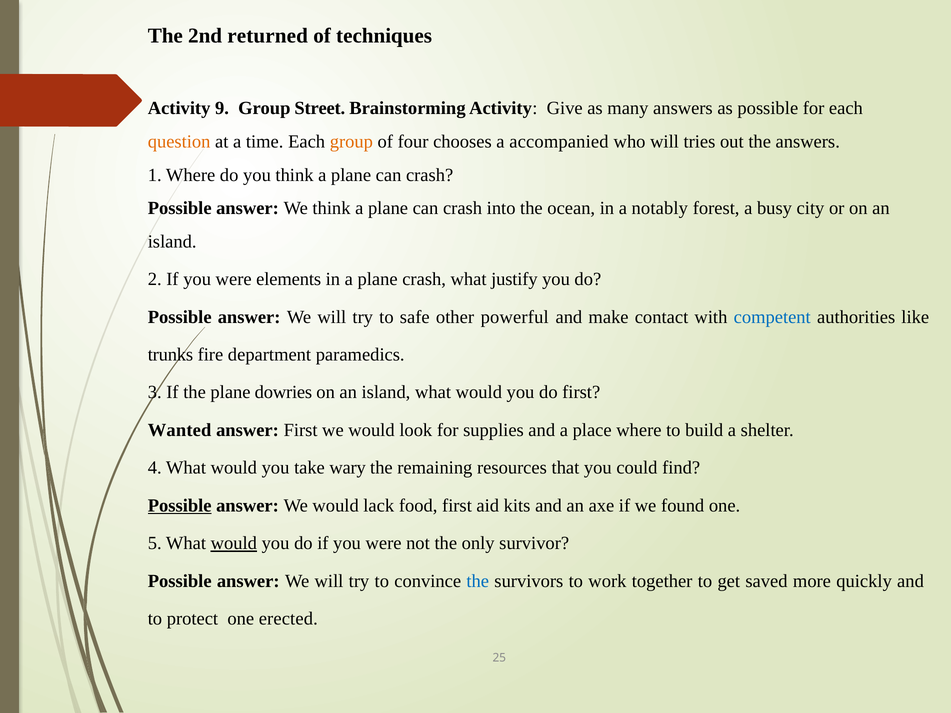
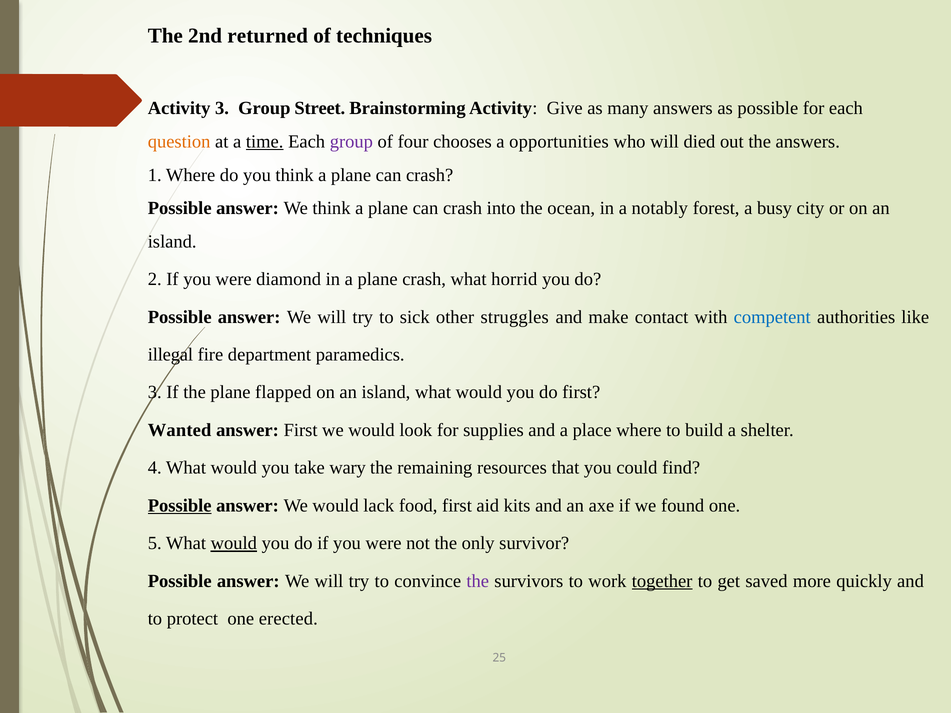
Activity 9: 9 -> 3 (222, 108)
time underline: none -> present (265, 142)
group colour: orange -> purple (351, 142)
accompanied: accompanied -> opportunities (559, 142)
tries: tries -> died (699, 142)
elements: elements -> diamond (289, 279)
justify: justify -> horrid (514, 279)
safe: safe -> sick (415, 317)
powerful: powerful -> struggles (515, 317)
trunks: trunks -> illegal (170, 355)
dowries: dowries -> flapped (283, 393)
the colour: blue -> purple (478, 581)
together underline: none -> present (662, 581)
